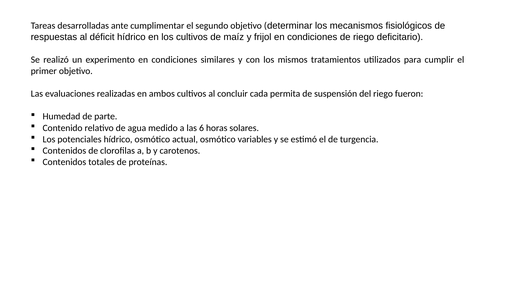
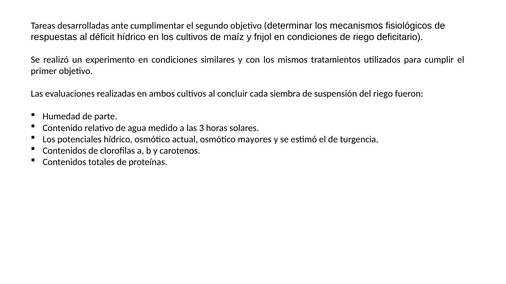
permita: permita -> siembra (285, 94)
6: 6 -> 3 (201, 128)
variables: variables -> mayores (255, 140)
